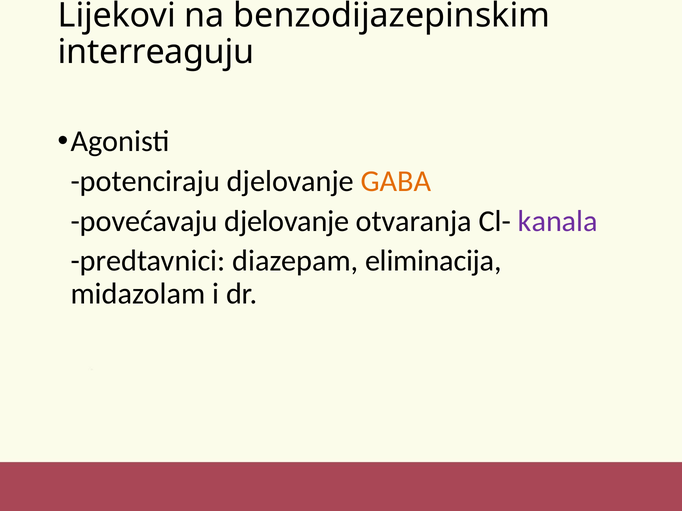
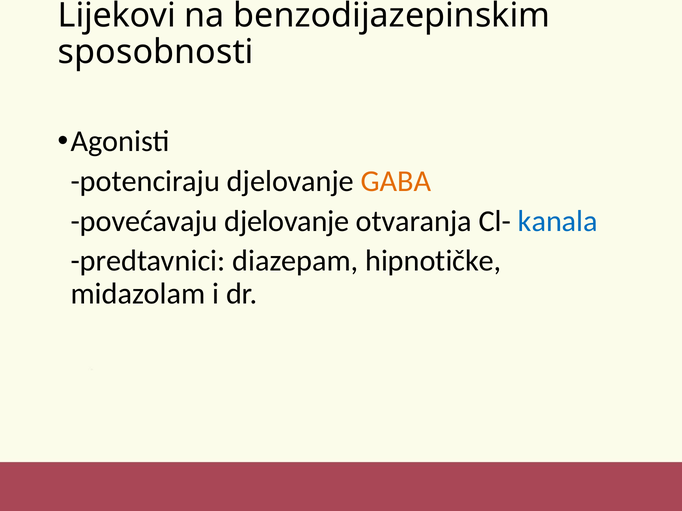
interreaguju: interreaguju -> sposobnosti (156, 52)
kanala colour: purple -> blue (558, 221)
eliminacija: eliminacija -> hipnotičke (433, 261)
